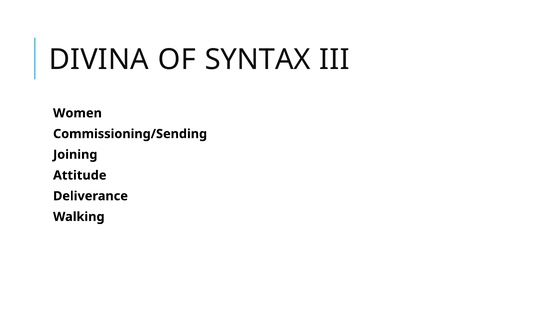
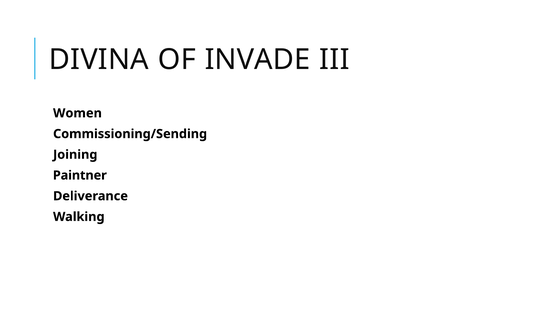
SYNTAX: SYNTAX -> INVADE (258, 60)
Attitude: Attitude -> Paintner (80, 176)
